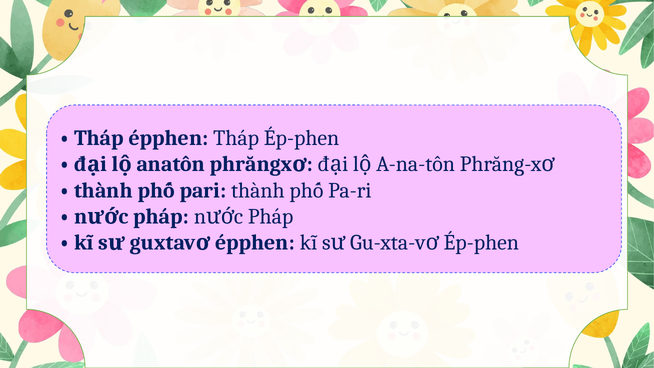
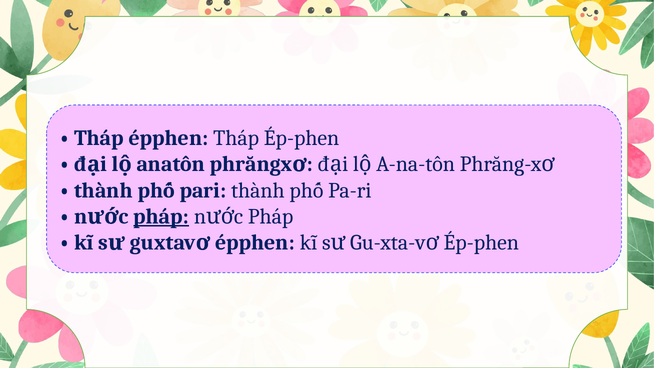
pháp underline: none -> present (161, 216)
